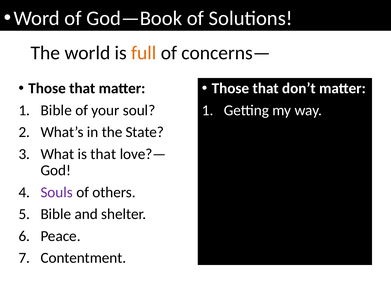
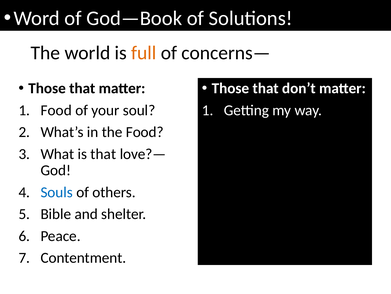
Bible: Bible -> Food (56, 110)
the State: State -> Food (145, 132)
Souls colour: purple -> blue (57, 192)
